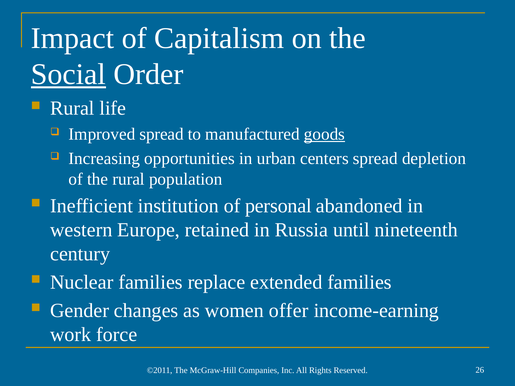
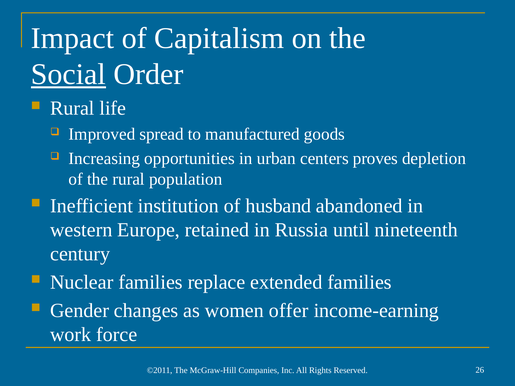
goods underline: present -> none (324, 134)
centers spread: spread -> proves (375, 159)
personal: personal -> husband (278, 206)
